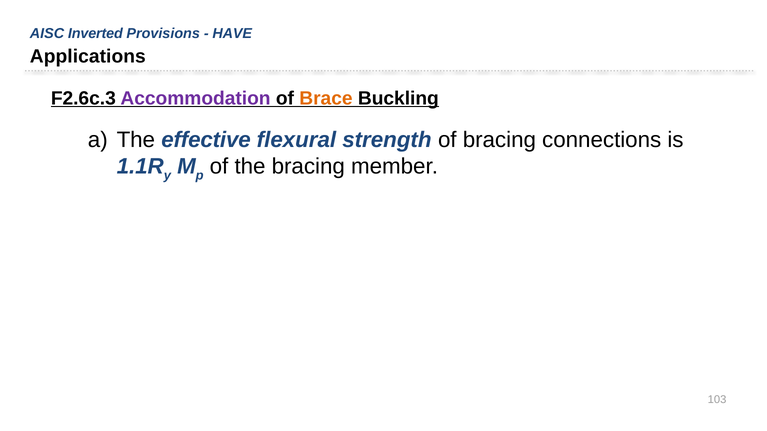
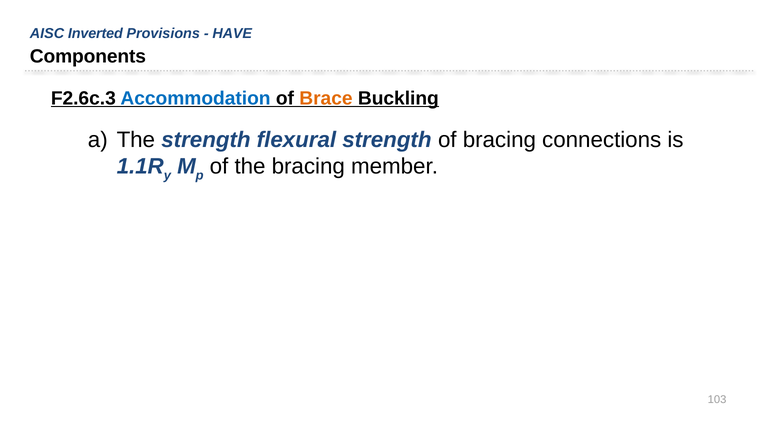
Applications: Applications -> Components (88, 56)
Accommodation colour: purple -> blue (196, 98)
The effective: effective -> strength (206, 140)
